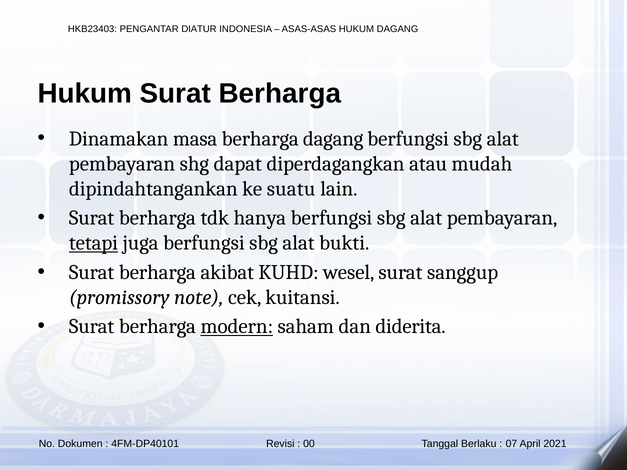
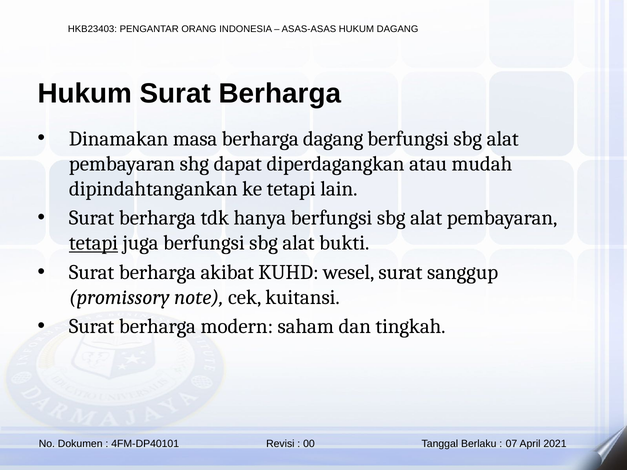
DIATUR: DIATUR -> ORANG (199, 29)
ke suatu: suatu -> tetapi (291, 189)
modern underline: present -> none (237, 327)
diderita: diderita -> tingkah (410, 327)
